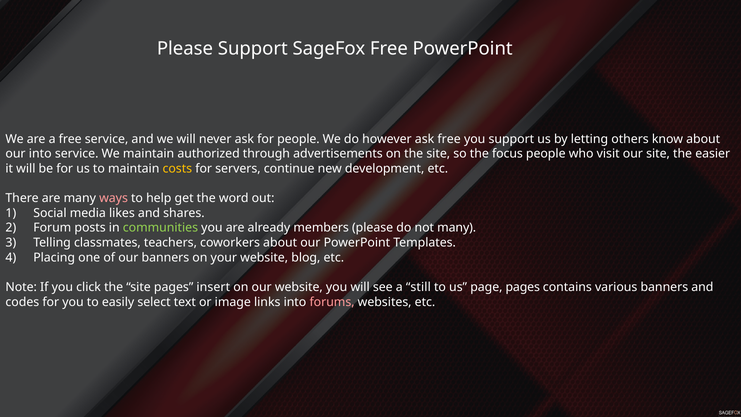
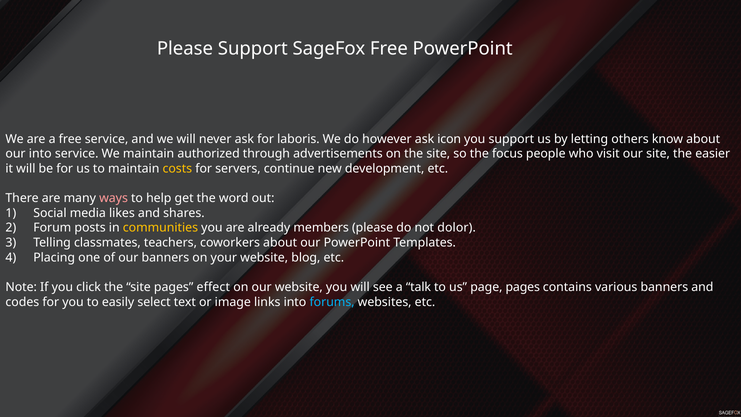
for people: people -> laboris (298, 139)
ask free: free -> icon (449, 139)
communities colour: light green -> yellow (160, 228)
not many: many -> dolor (457, 228)
insert: insert -> effect (213, 287)
still: still -> talk (418, 287)
forums colour: pink -> light blue (332, 302)
